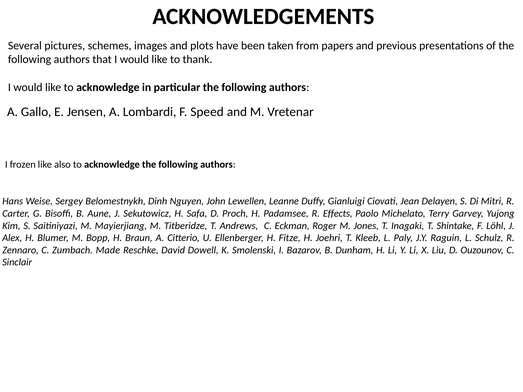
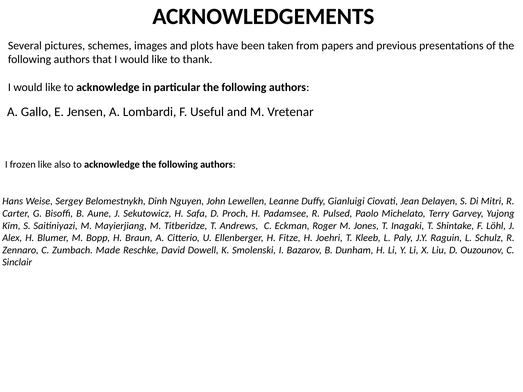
Speed: Speed -> Useful (207, 112)
Effects: Effects -> Pulsed (338, 214)
